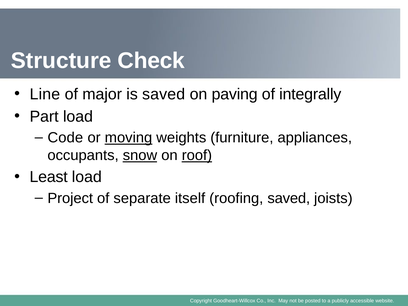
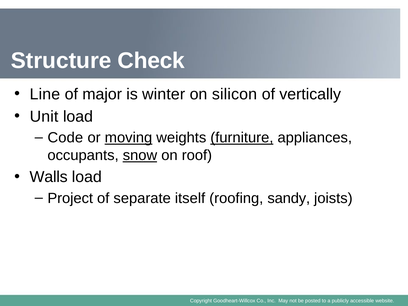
is saved: saved -> winter (164, 94)
paving: paving -> silicon (234, 94)
integrally: integrally -> vertically (310, 94)
Part: Part -> Unit (44, 117)
furniture underline: none -> present (242, 138)
roof underline: present -> none (197, 155)
Least: Least -> Walls (49, 177)
roofing saved: saved -> sandy (289, 198)
